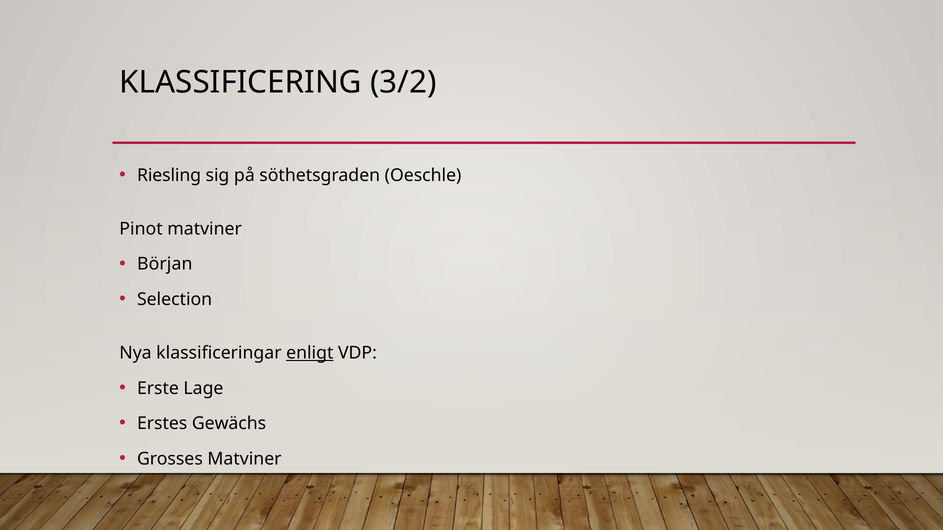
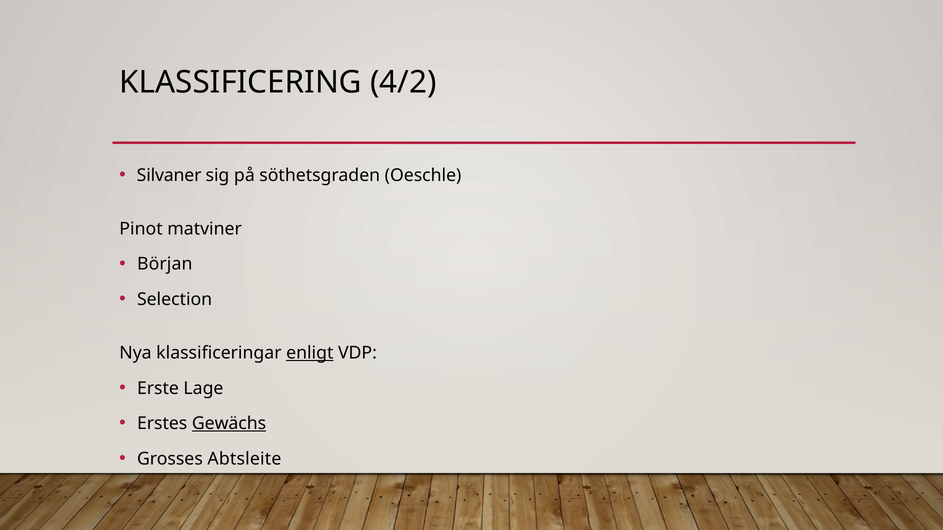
3/2: 3/2 -> 4/2 (403, 83)
Riesling: Riesling -> Silvaner (169, 176)
Gewächs underline: none -> present (229, 424)
Grosses Matviner: Matviner -> Abtsleite (244, 459)
